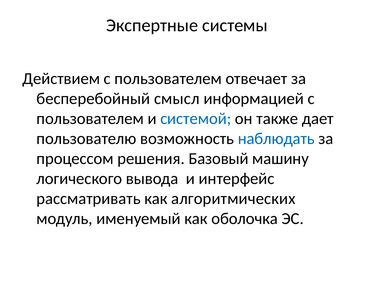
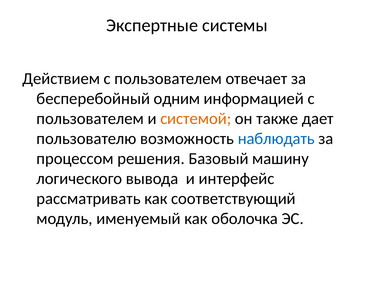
смысл: смысл -> одним (177, 98)
системой colour: blue -> orange (196, 118)
алгоритмических: алгоритмических -> соответствующий (233, 198)
